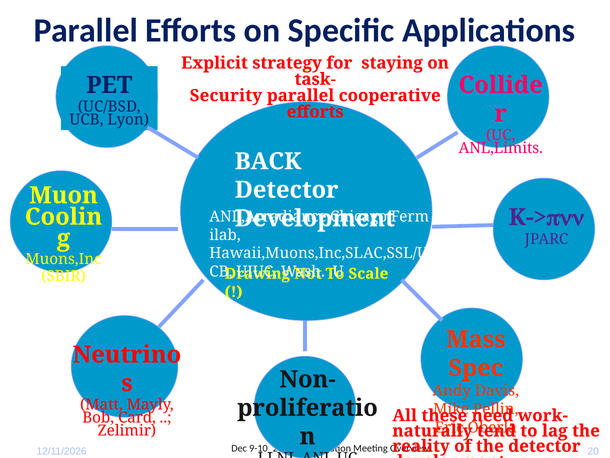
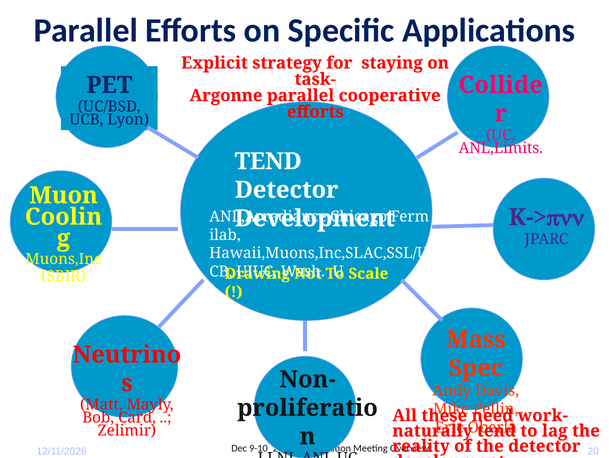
Security: Security -> Argonne (226, 95)
BACK: BACK -> TEND (268, 161)
